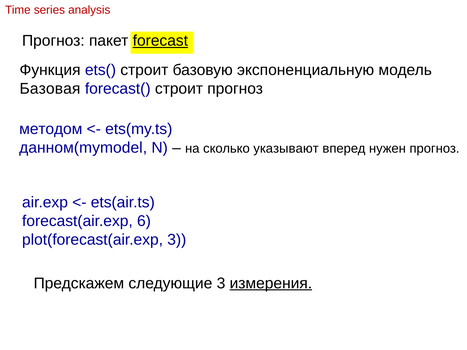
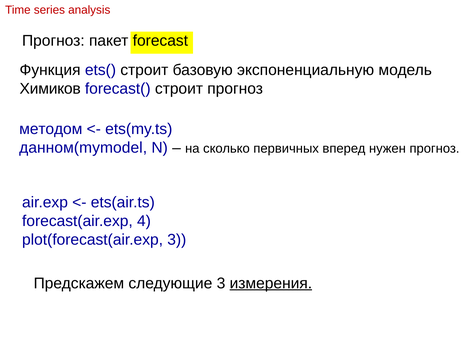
forecast underline: present -> none (160, 41)
Базовая: Базовая -> Химиков (50, 89)
указывают: указывают -> первичных (286, 149)
6: 6 -> 4 (144, 221)
